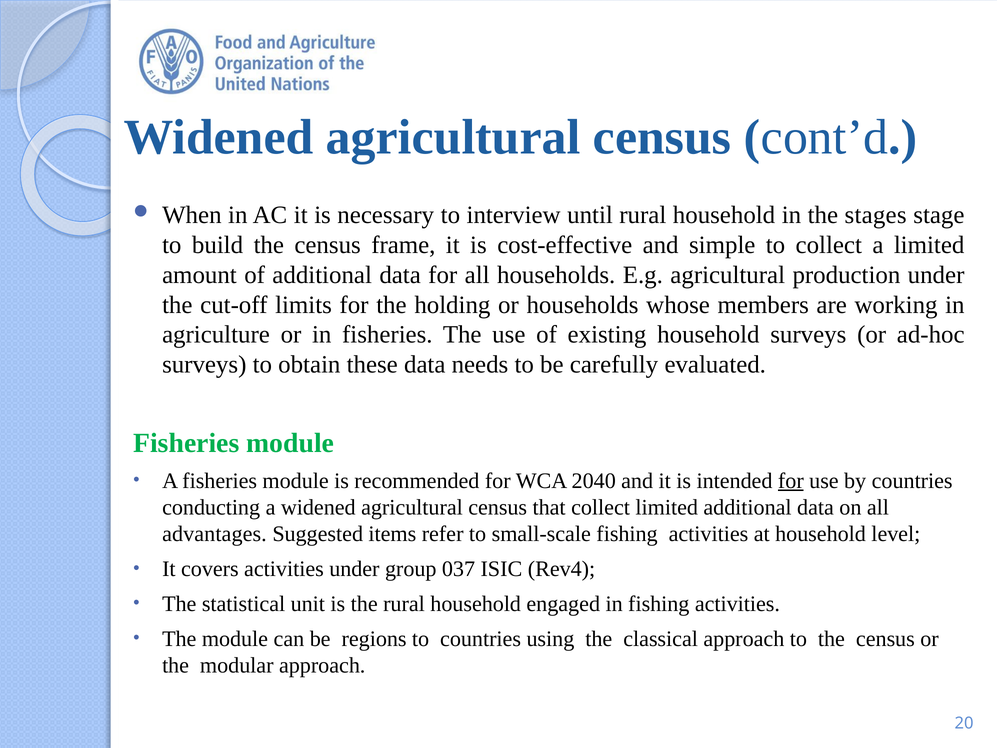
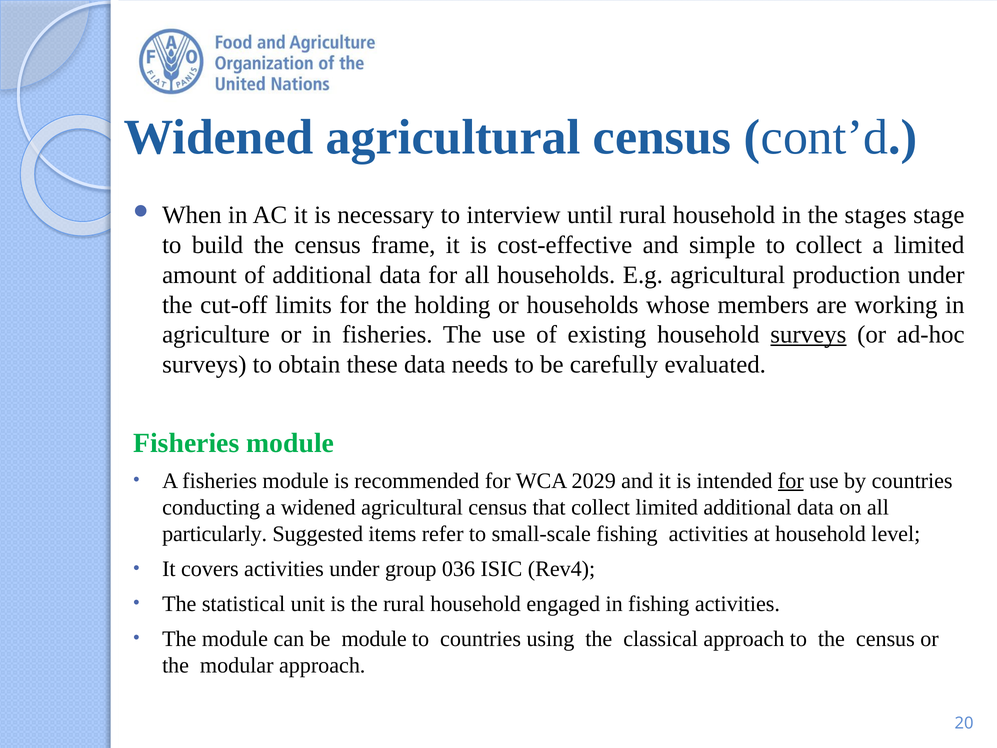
surveys underline: none -> present (808, 335)
2040: 2040 -> 2029 (594, 481)
advantages: advantages -> particularly (215, 534)
037: 037 -> 036 (458, 569)
be regions: regions -> module (374, 639)
